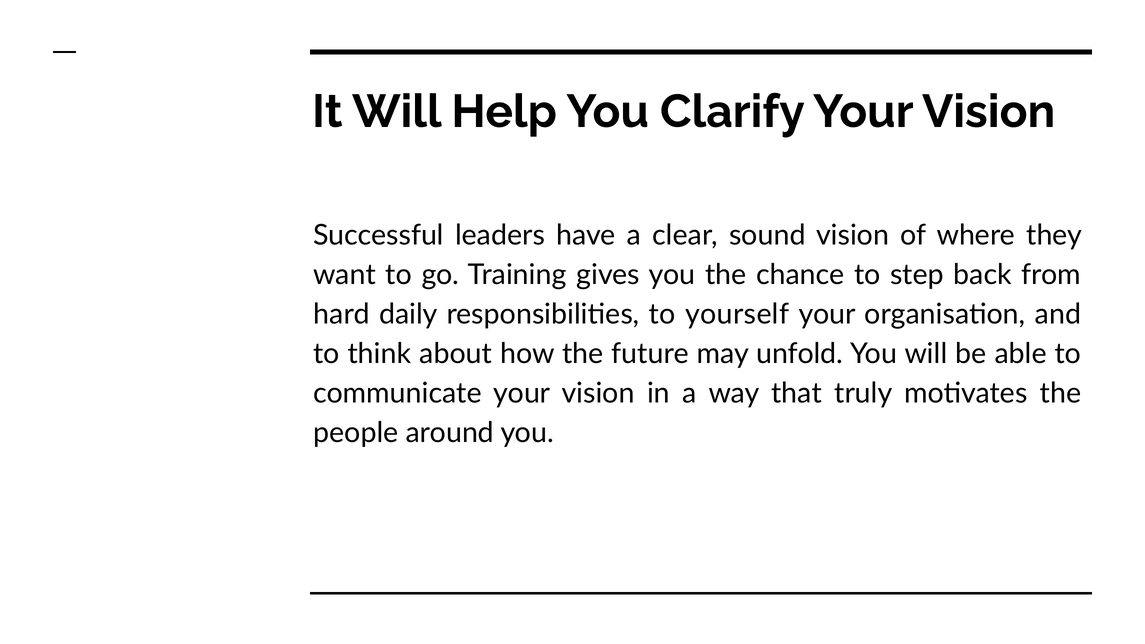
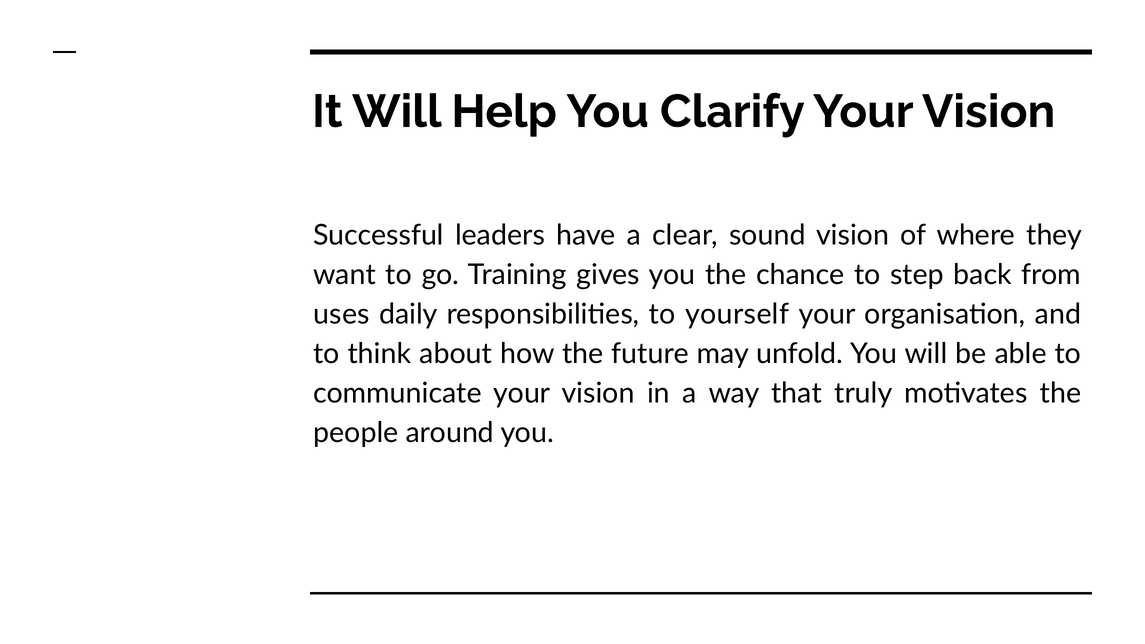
hard: hard -> uses (342, 314)
